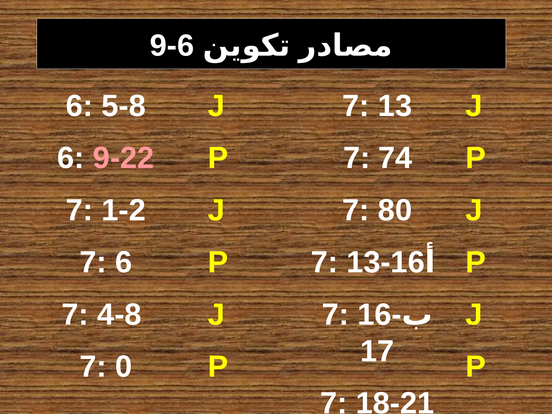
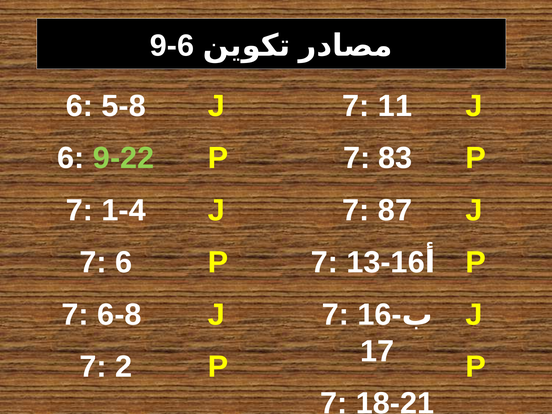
13: 13 -> 11 (395, 106)
9-22 colour: pink -> light green (124, 158)
74: 74 -> 83 (395, 158)
1-2: 1-2 -> 1-4 (124, 210)
80: 80 -> 87 (395, 210)
4-8: 4-8 -> 6-8 (119, 315)
0: 0 -> 2 (124, 367)
